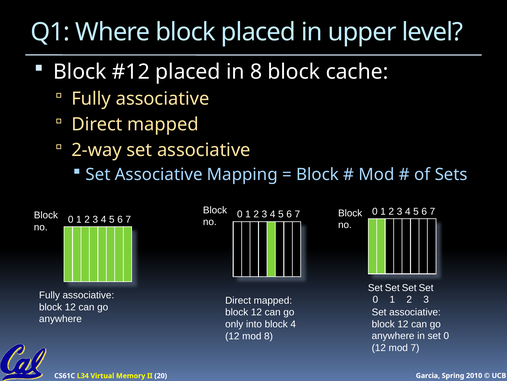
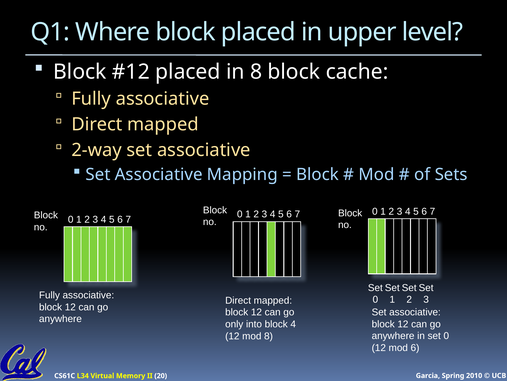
mod 7: 7 -> 6 (415, 347)
